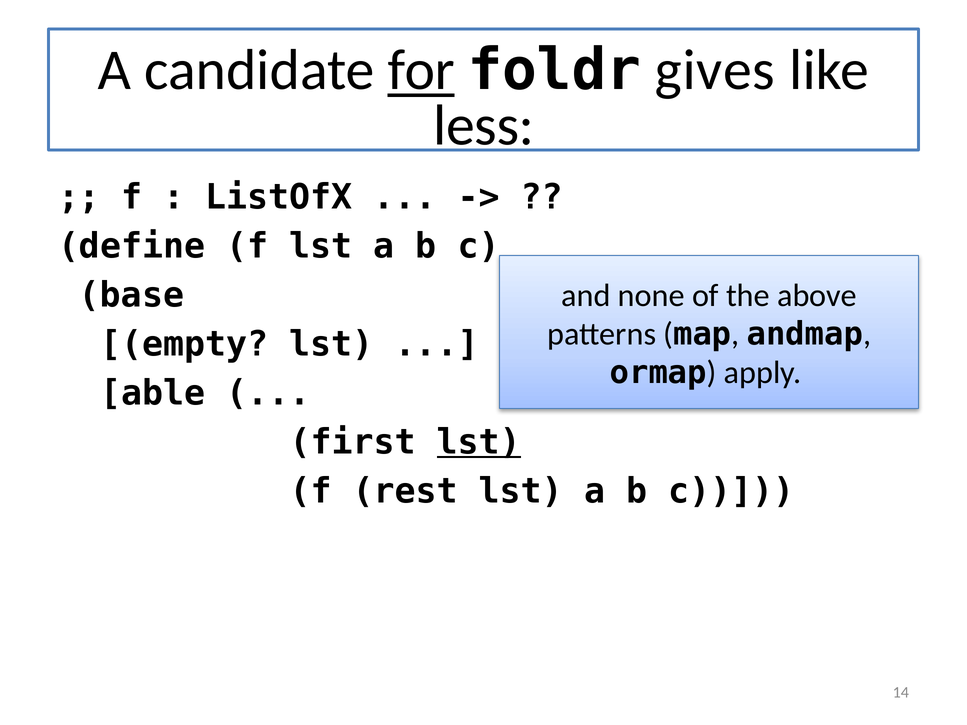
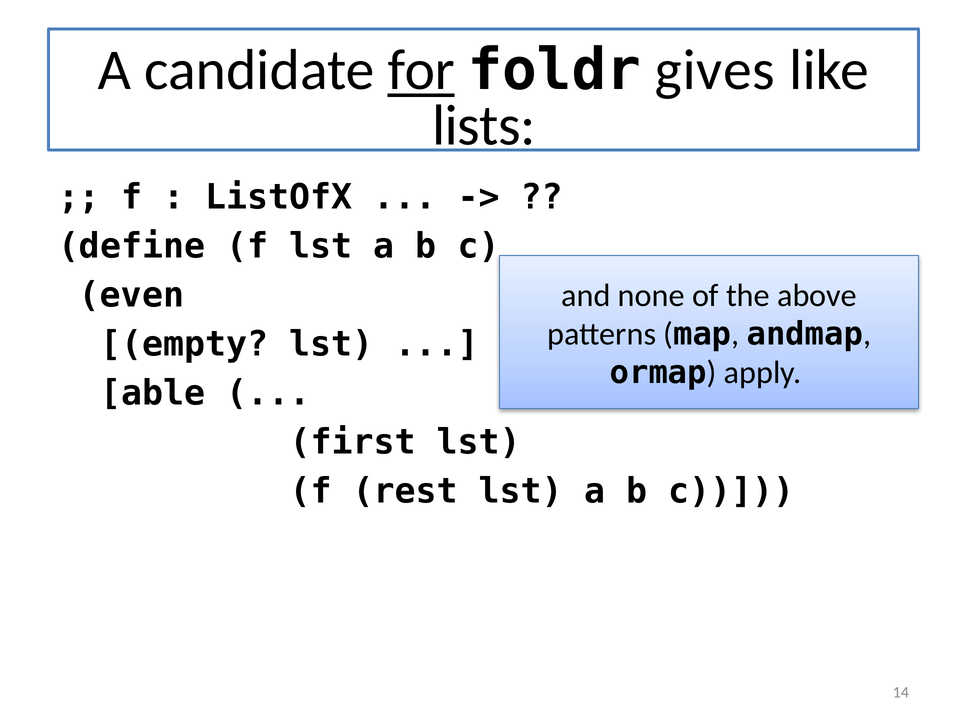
less: less -> lists (484, 126)
base: base -> even (132, 295)
lst underline: present -> none (479, 442)
